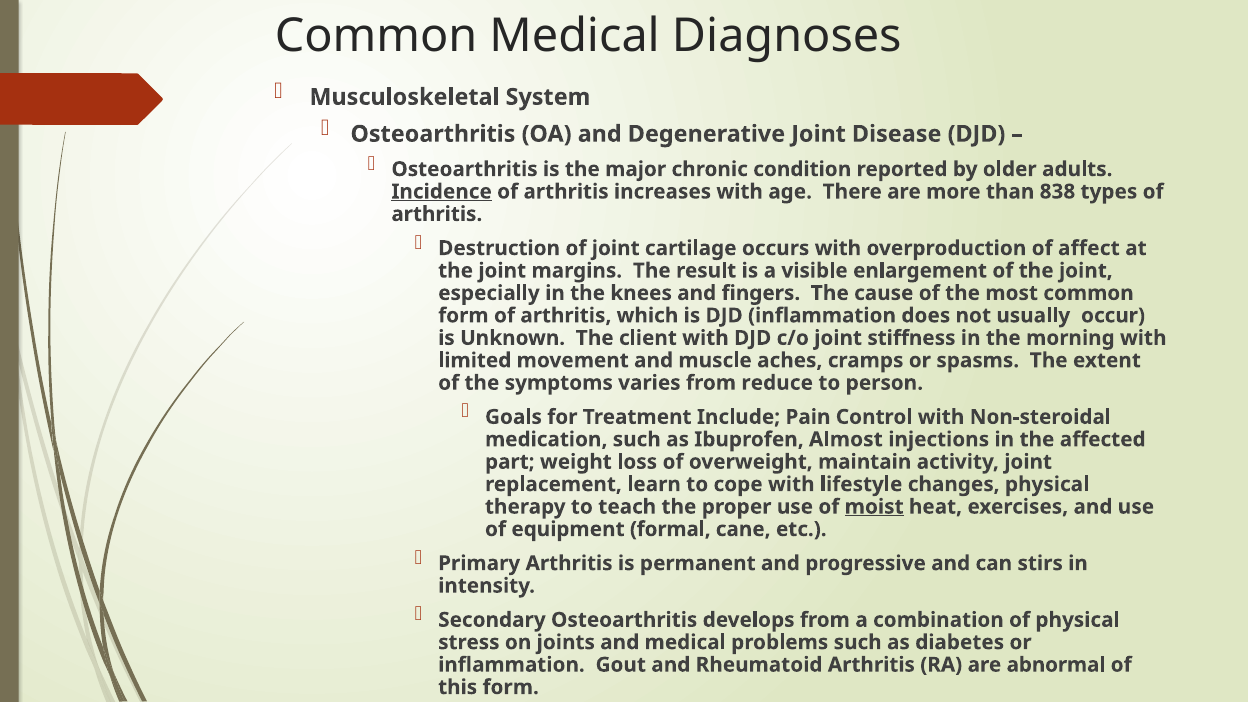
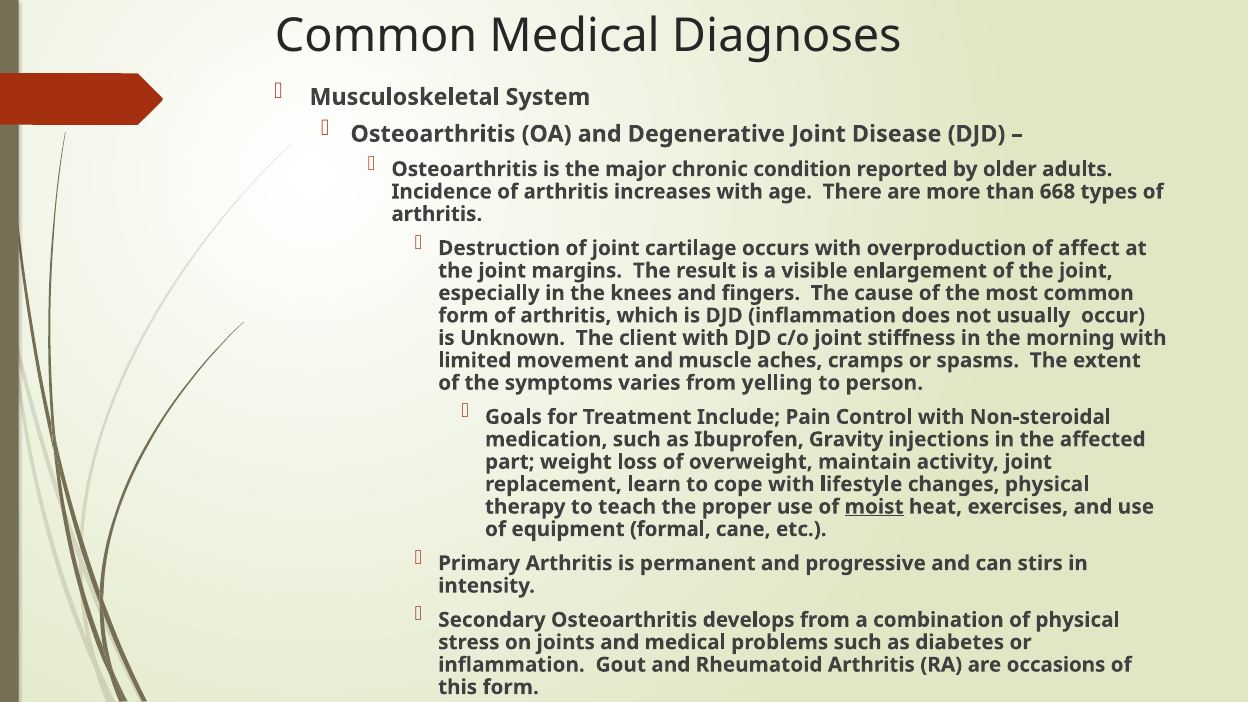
Incidence underline: present -> none (442, 192)
838: 838 -> 668 (1057, 192)
reduce: reduce -> yelling (777, 383)
Almost: Almost -> Gravity (846, 439)
abnormal: abnormal -> occasions (1056, 665)
